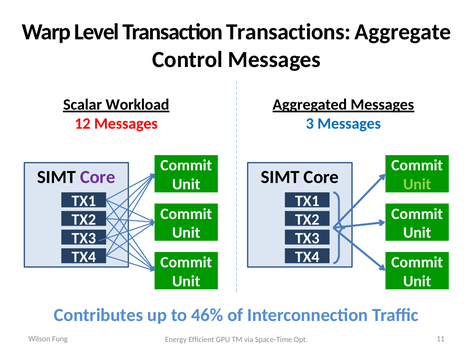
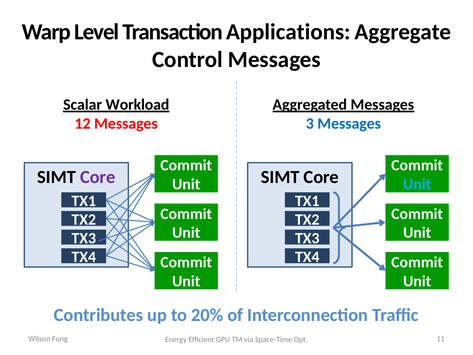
Transactions: Transactions -> Applications (288, 32)
Unit colour: light green -> light blue (417, 184)
46%: 46% -> 20% (207, 315)
